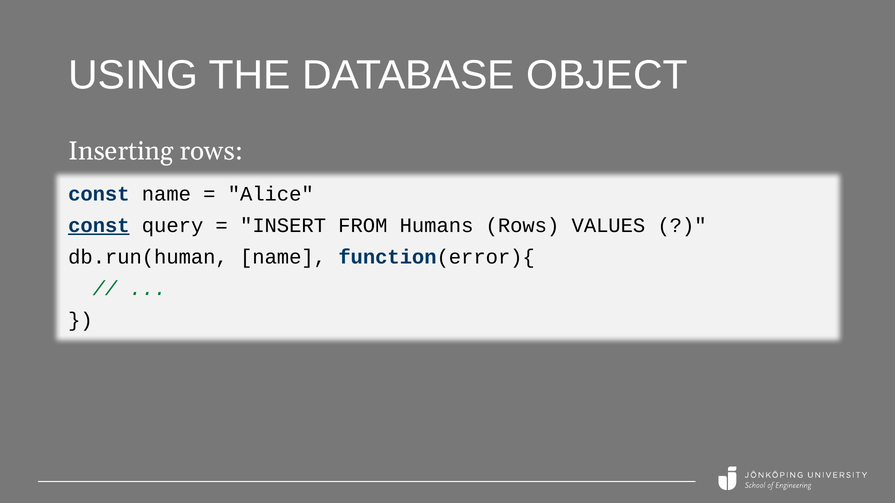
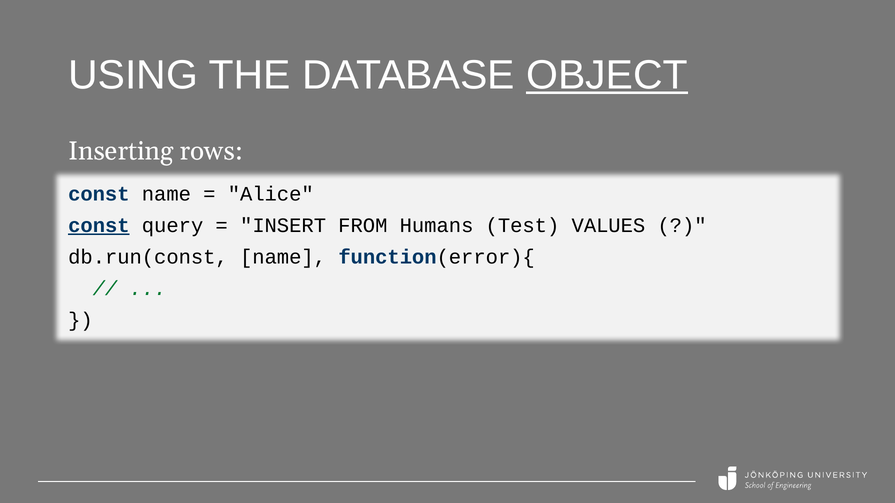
OBJECT underline: none -> present (607, 75)
Humans Rows: Rows -> Test (522, 226)
db.run(human: db.run(human -> db.run(const (148, 257)
